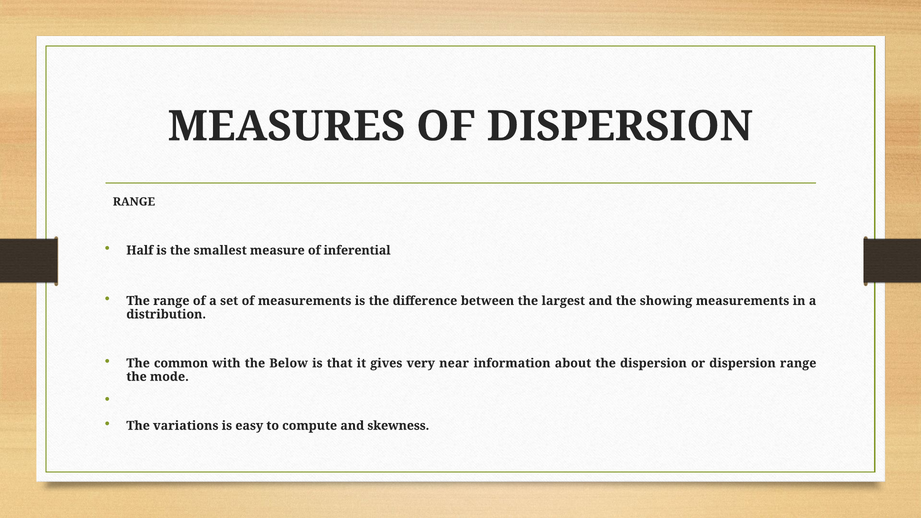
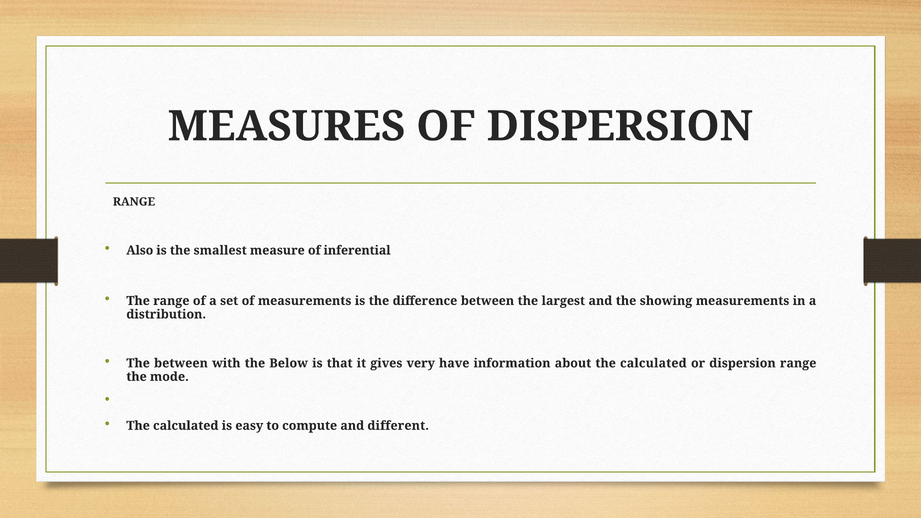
Half: Half -> Also (140, 250)
The common: common -> between (181, 363)
near: near -> have (454, 363)
about the dispersion: dispersion -> calculated (653, 363)
variations: variations -> calculated (186, 426)
skewness: skewness -> different (398, 426)
